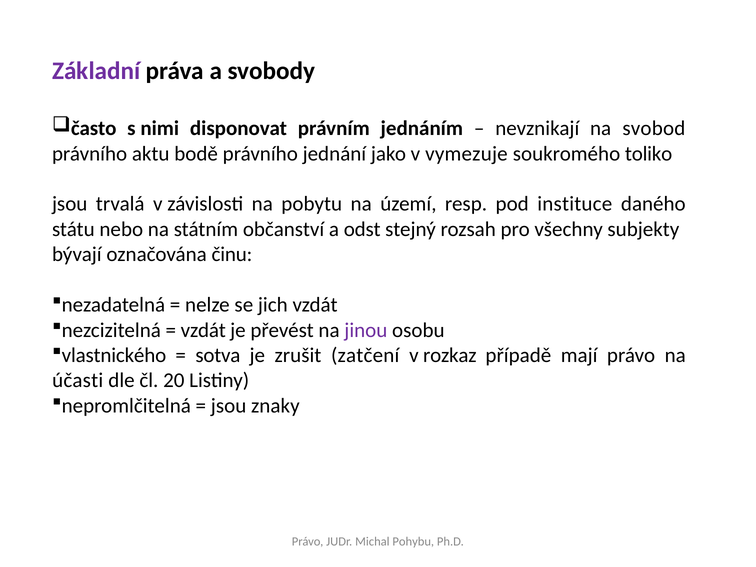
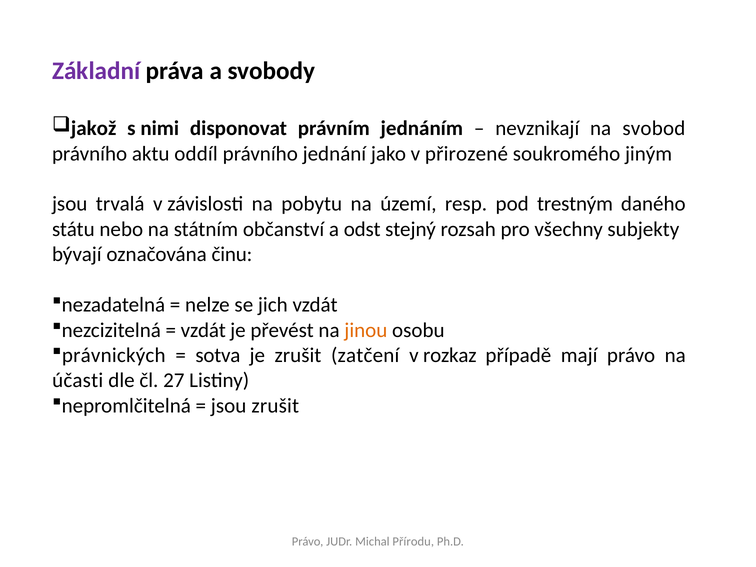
často: často -> jakož (94, 128)
bodě: bodě -> oddíl (196, 154)
vymezuje: vymezuje -> přirozené (466, 154)
toliko: toliko -> jiným (649, 154)
instituce: instituce -> trestným (575, 204)
jinou colour: purple -> orange (366, 330)
vlastnického: vlastnického -> právnických (114, 355)
20: 20 -> 27 (174, 381)
jsou znaky: znaky -> zrušit (275, 406)
Pohybu: Pohybu -> Přírodu (413, 541)
